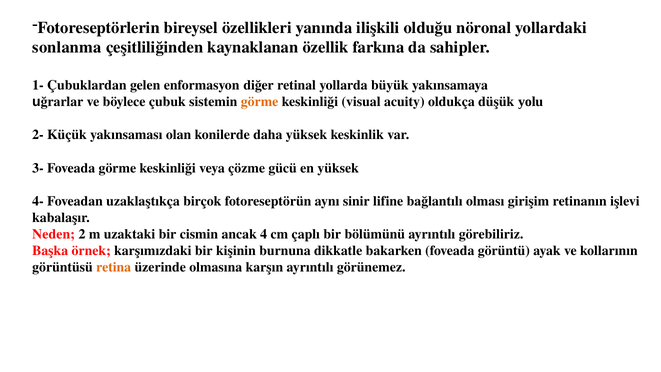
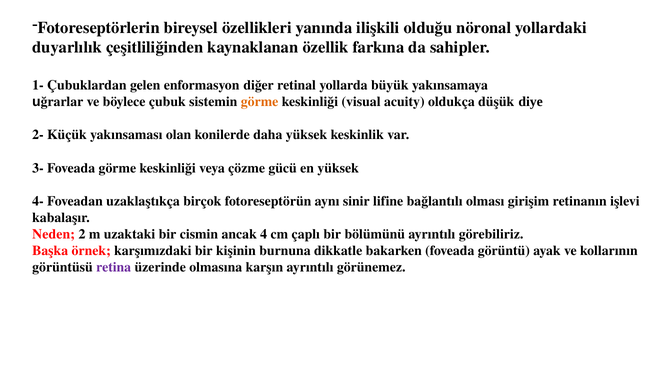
sonlanma: sonlanma -> duyarlılık (67, 47)
yolu: yolu -> diye (531, 102)
retina colour: orange -> purple (114, 267)
